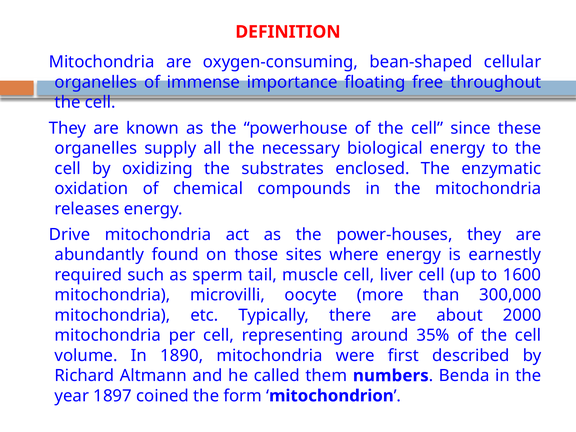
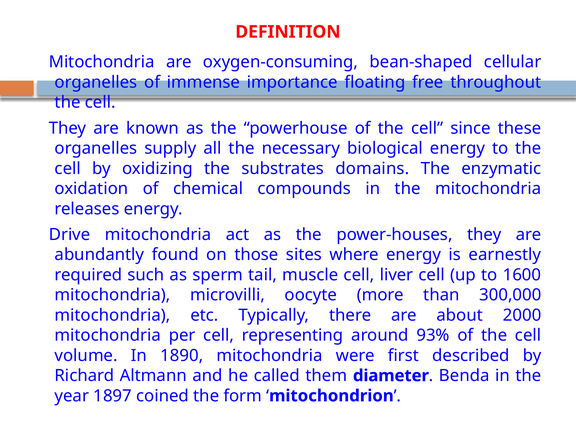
enclosed: enclosed -> domains (372, 169)
35%: 35% -> 93% (433, 335)
numbers: numbers -> diameter (391, 376)
